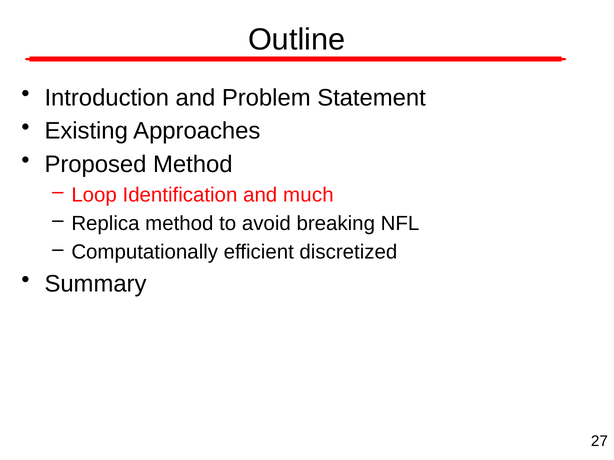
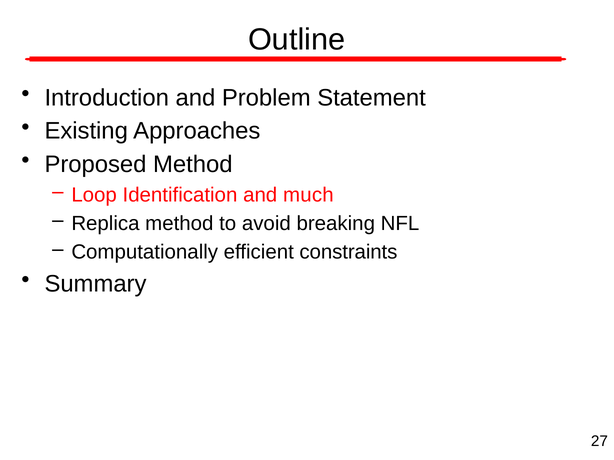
discretized: discretized -> constraints (348, 252)
